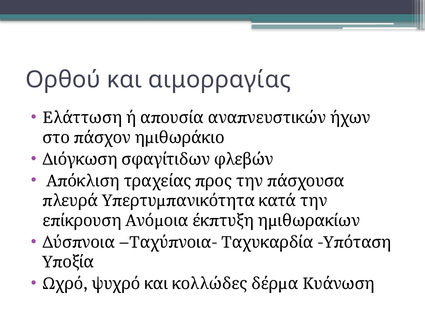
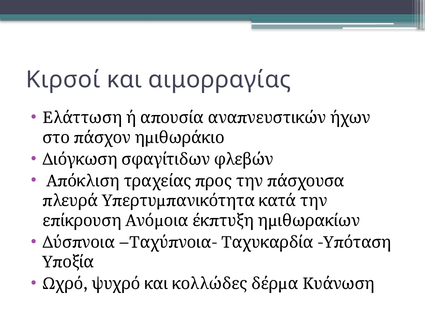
Ορθού: Ορθού -> Κιρσοί (63, 80)
